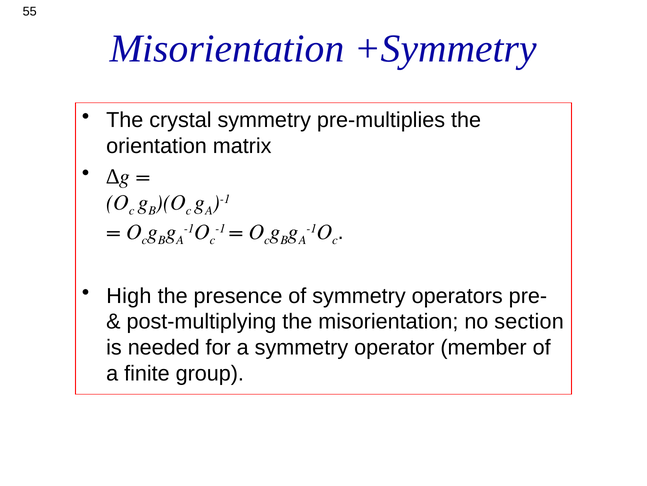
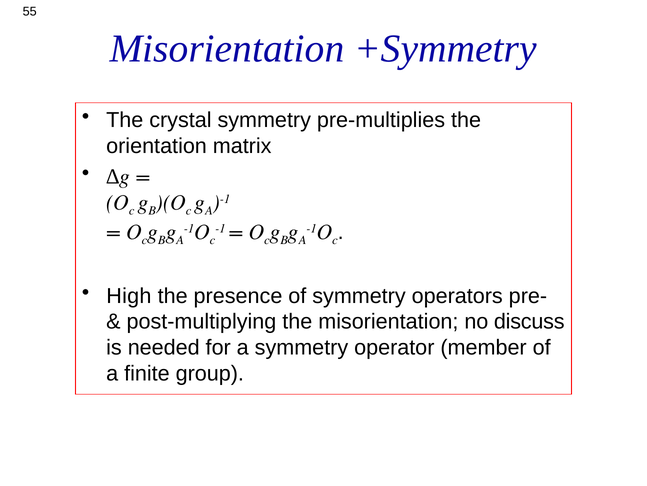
section: section -> discuss (529, 321)
